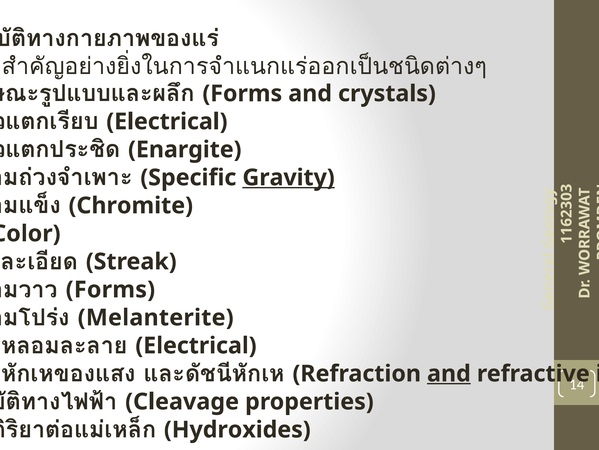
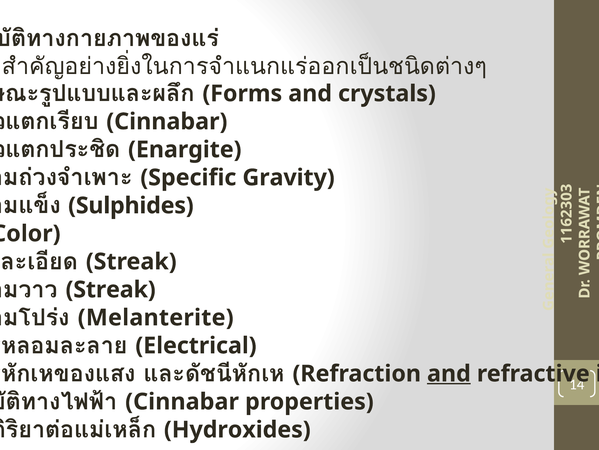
Electrical: Electrical -> Cinnabar (167, 121)
Gravity underline: present -> none (289, 177)
Chromite: Chromite -> Sulphides (131, 205)
Forms: Forms -> Streak (111, 289)
Cleavage: Cleavage -> Cinnabar (182, 401)
